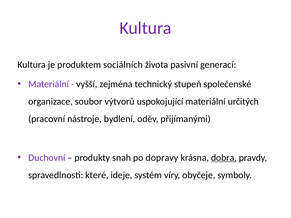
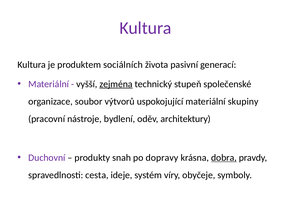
zejména underline: none -> present (116, 84)
určitých: určitých -> skupiny (243, 102)
přijímanými: přijímanými -> architektury (186, 119)
které: které -> cesta (97, 175)
